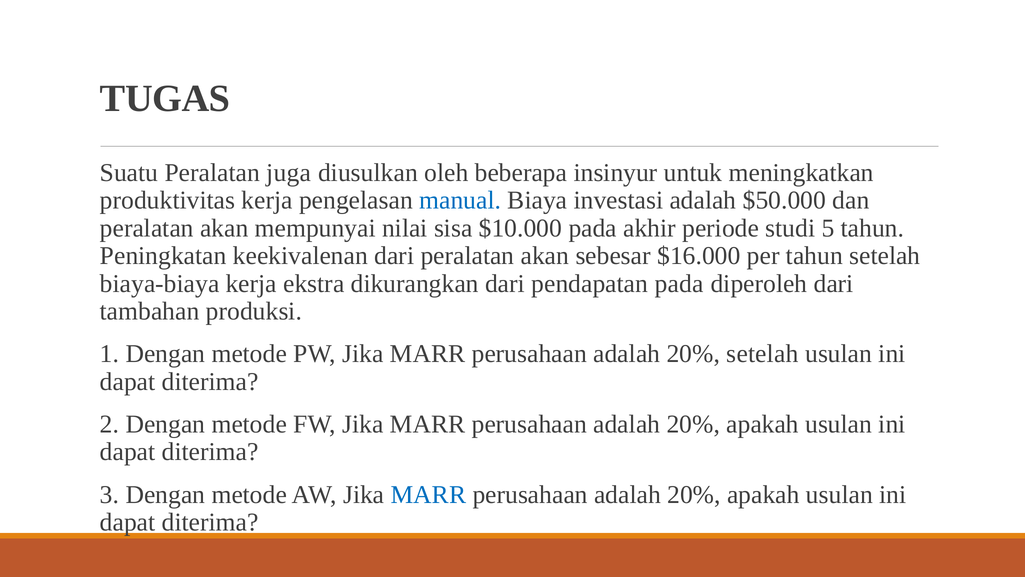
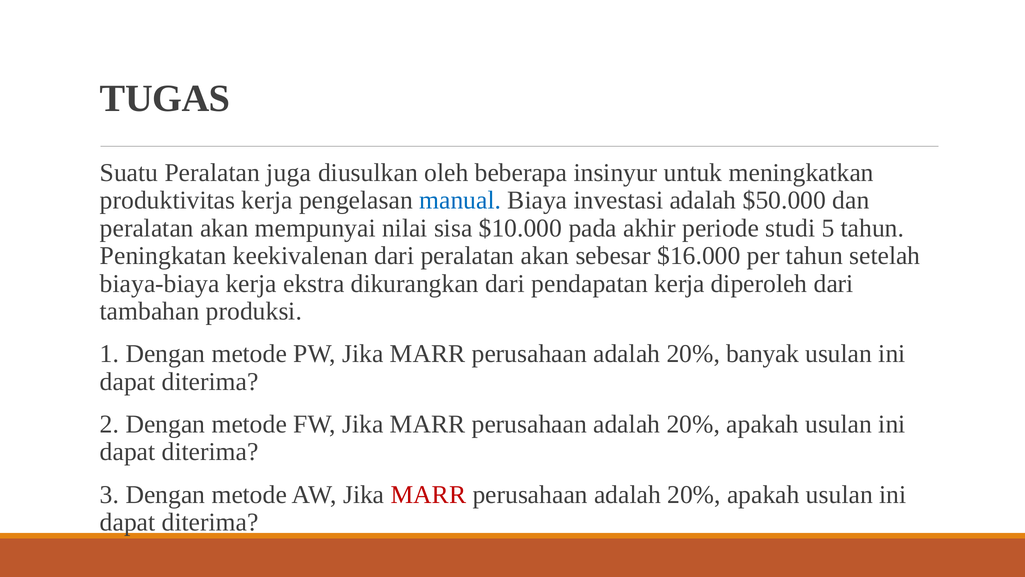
pendapatan pada: pada -> kerja (679, 283)
20% setelah: setelah -> banyak (763, 354)
MARR colour: blue -> red (428, 494)
